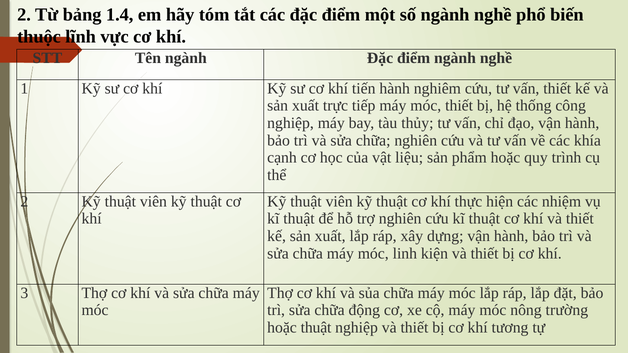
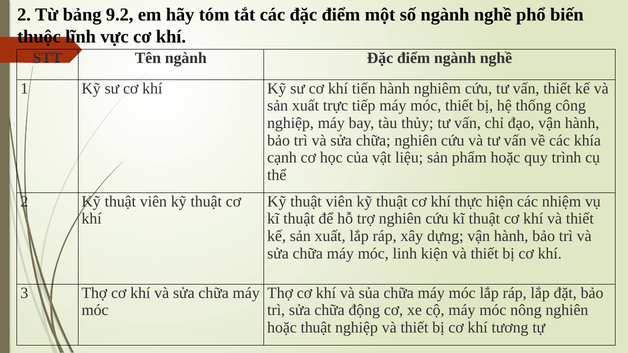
1.4: 1.4 -> 9.2 (120, 15)
nông trường: trường -> nghiên (567, 310)
